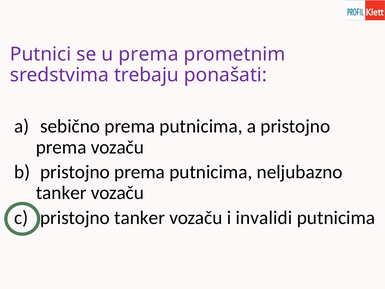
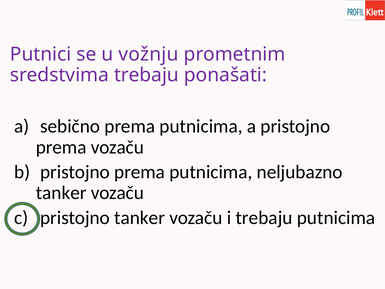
u prema: prema -> vožnju (148, 54)
i invalidi: invalidi -> trebaju (264, 217)
